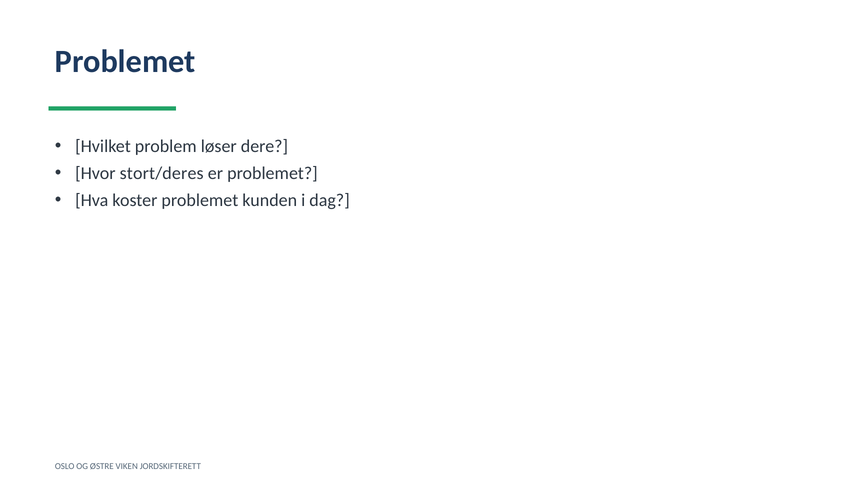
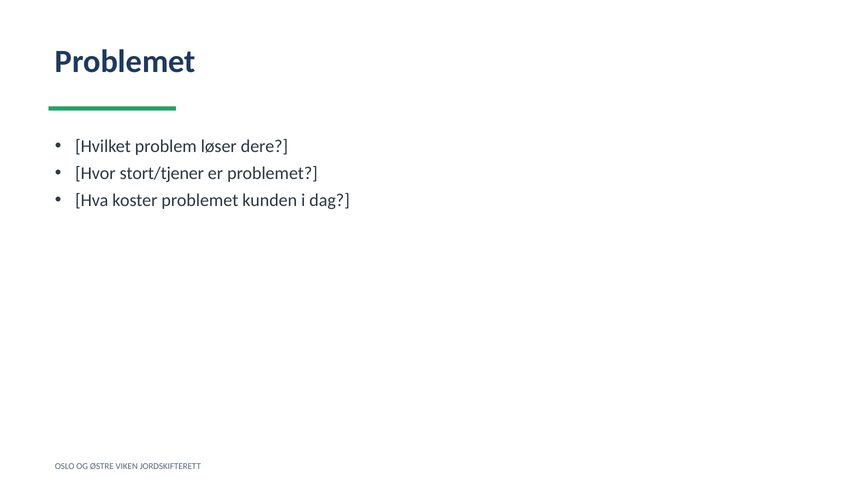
stort/deres: stort/deres -> stort/tjener (162, 173)
